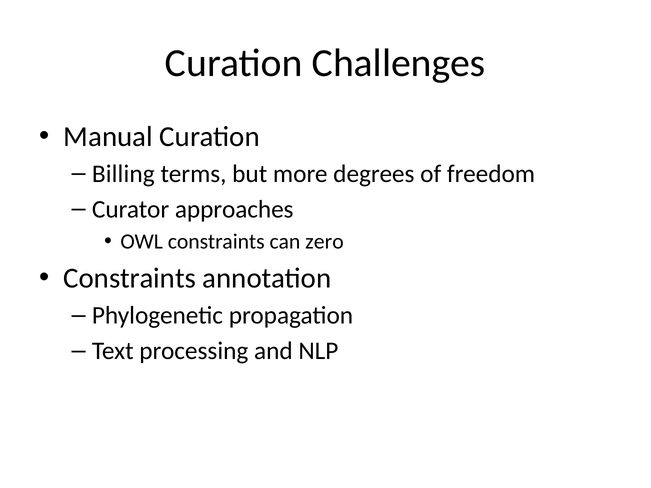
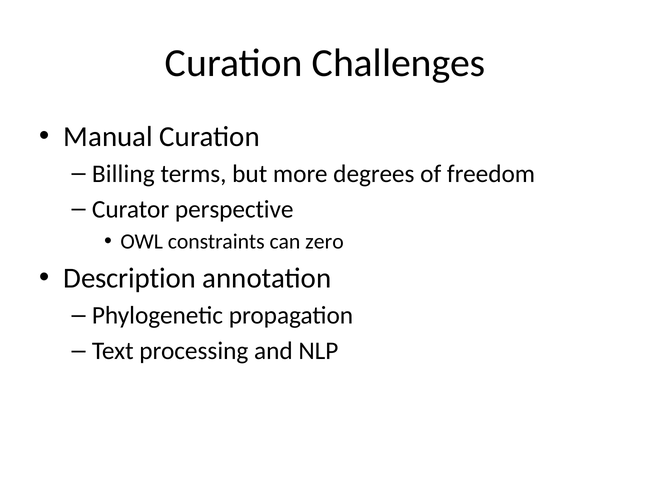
approaches: approaches -> perspective (234, 209)
Constraints: Constraints -> Description (130, 278)
